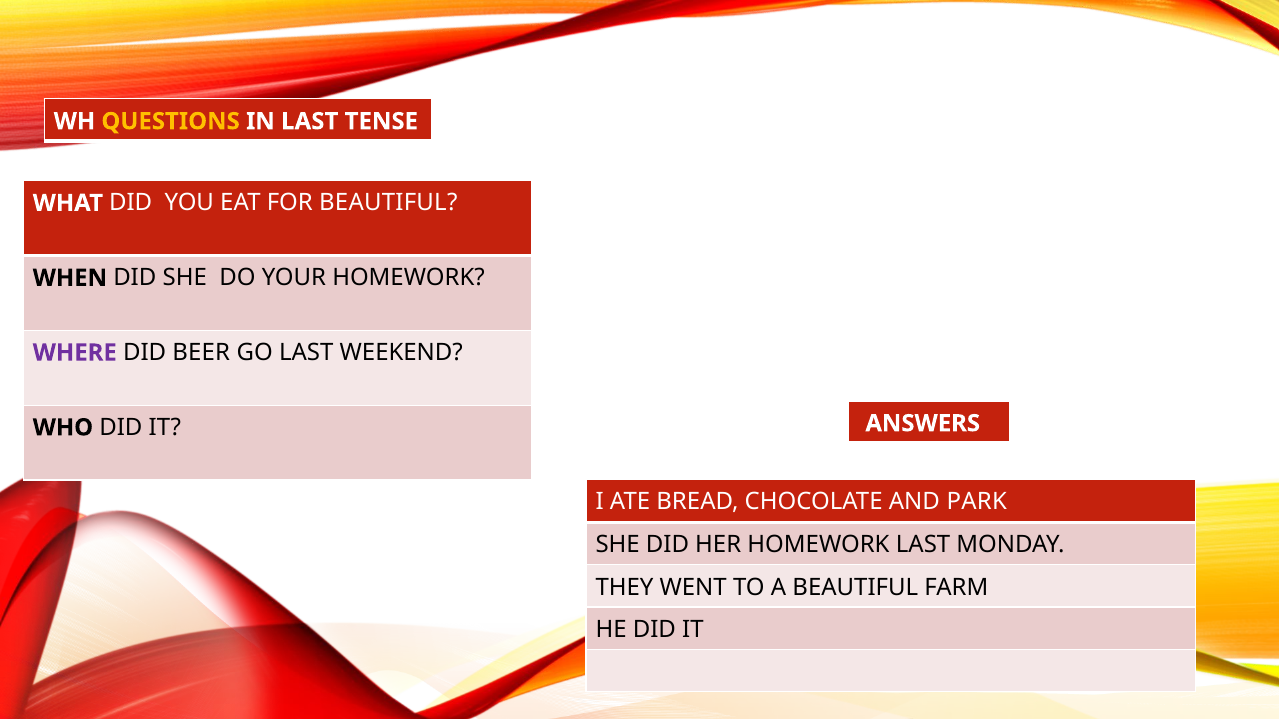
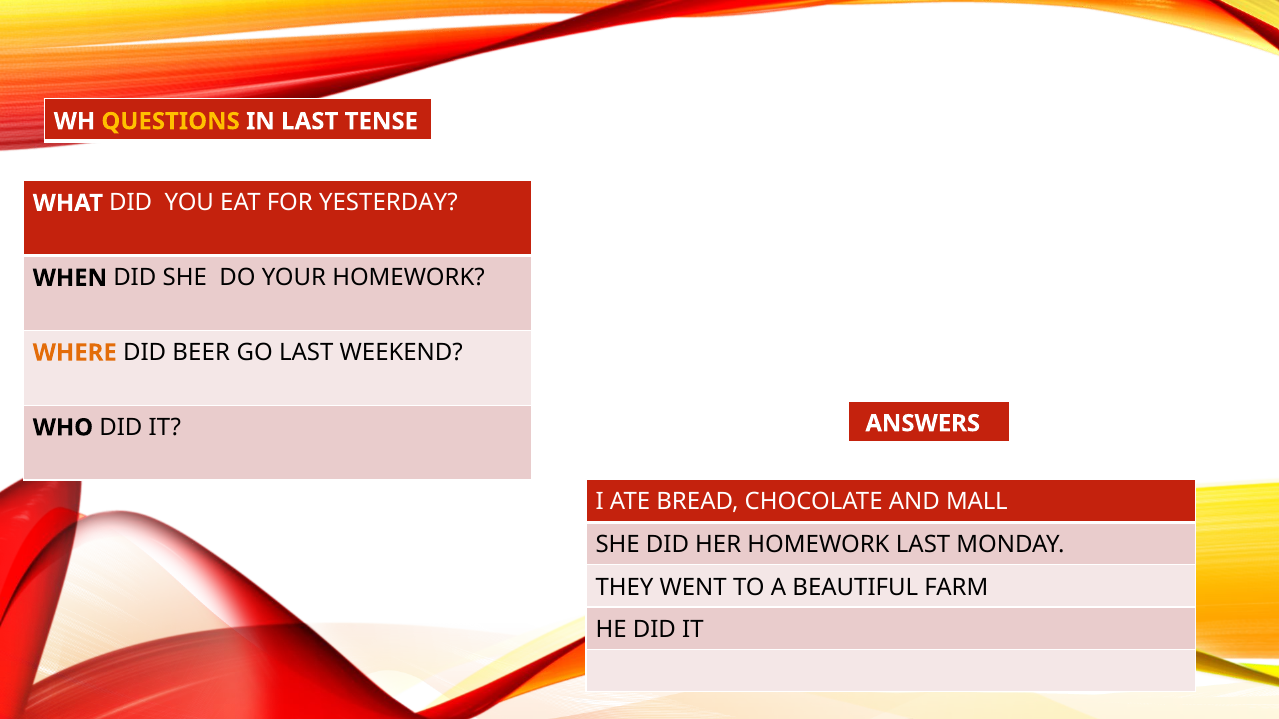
FOR BEAUTIFUL: BEAUTIFUL -> YESTERDAY (388, 203)
WHERE colour: purple -> orange (75, 353)
PARK: PARK -> MALL (977, 502)
